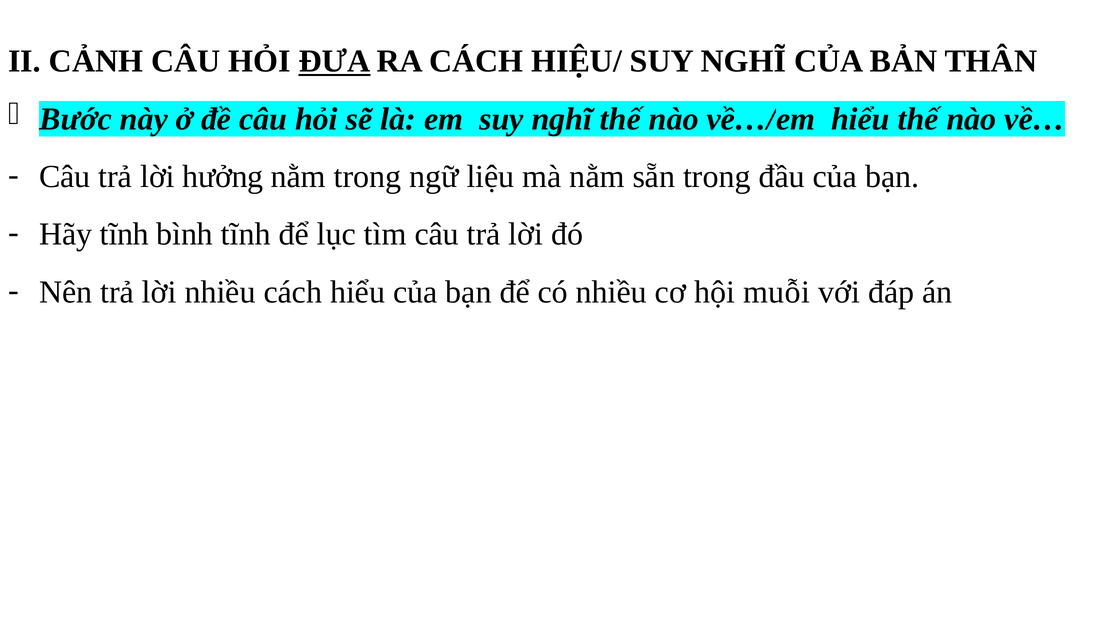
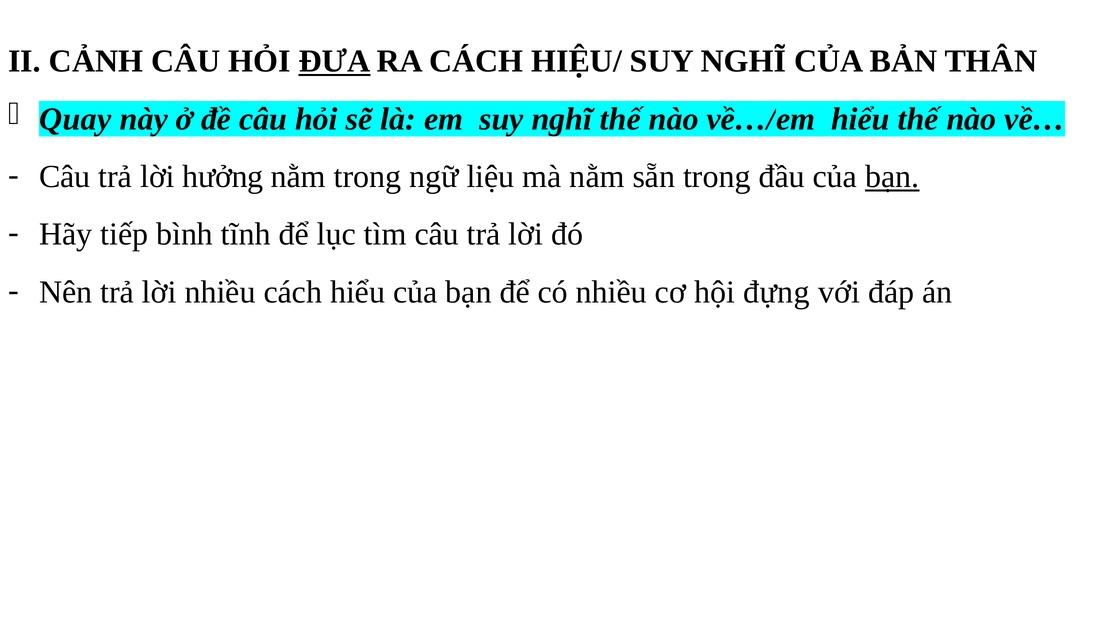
Bước: Bước -> Quay (75, 119)
bạn underline: none -> present (892, 177)
Hãy tĩnh: tĩnh -> tiếp (124, 234)
muỗi: muỗi -> đựng (776, 292)
